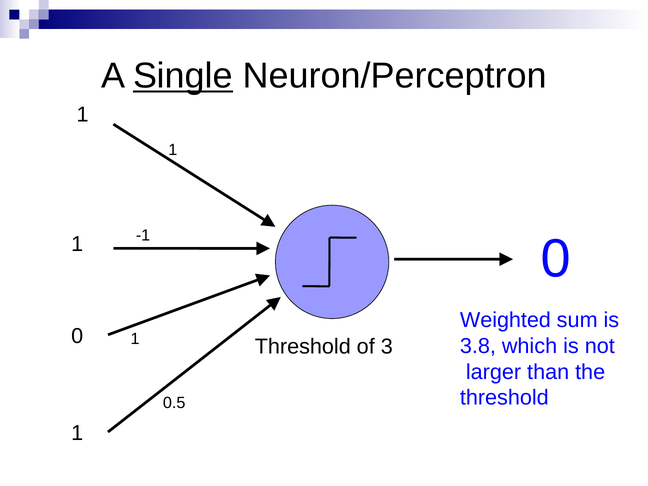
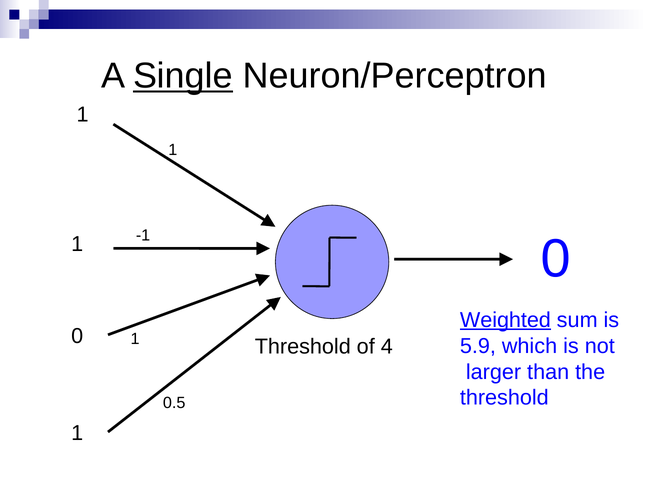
Weighted underline: none -> present (505, 320)
3.8: 3.8 -> 5.9 (478, 346)
3: 3 -> 4 (387, 347)
